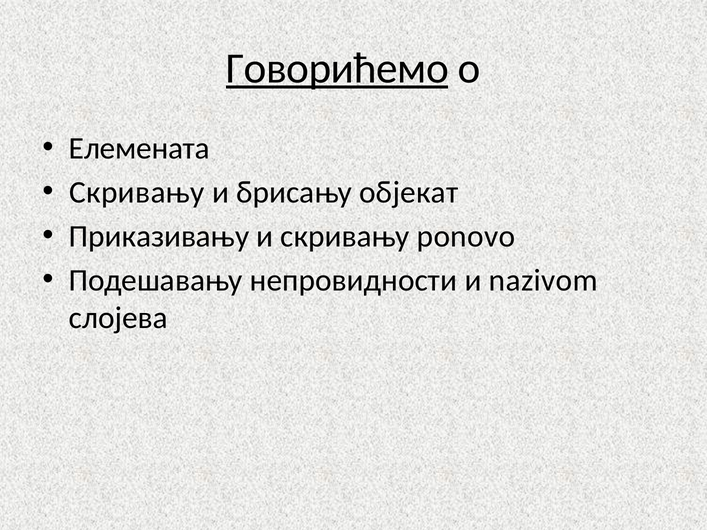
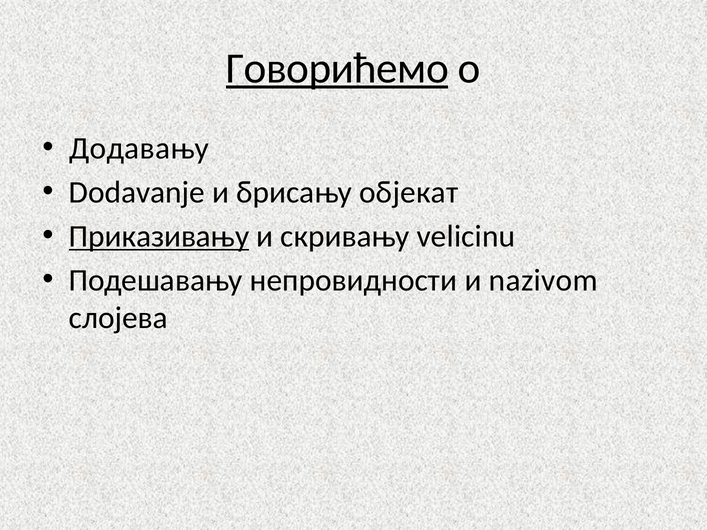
Елемената: Елемената -> Додавању (139, 148)
Скривању: Скривању -> Dodavanje (137, 192)
Приказивању underline: none -> present (159, 236)
ponovo: ponovo -> velicinu (466, 236)
